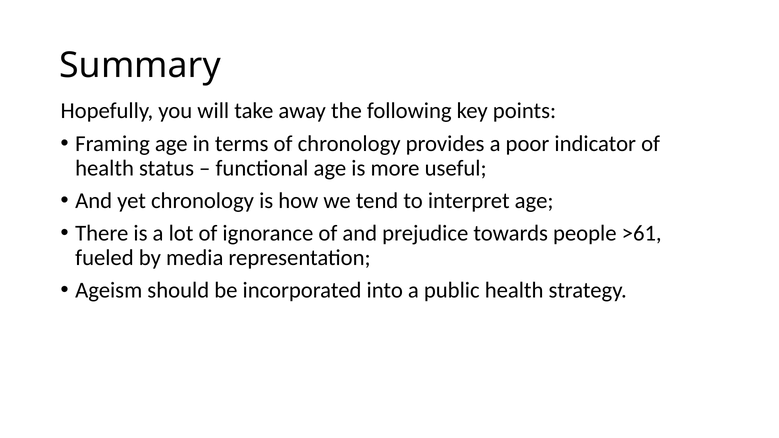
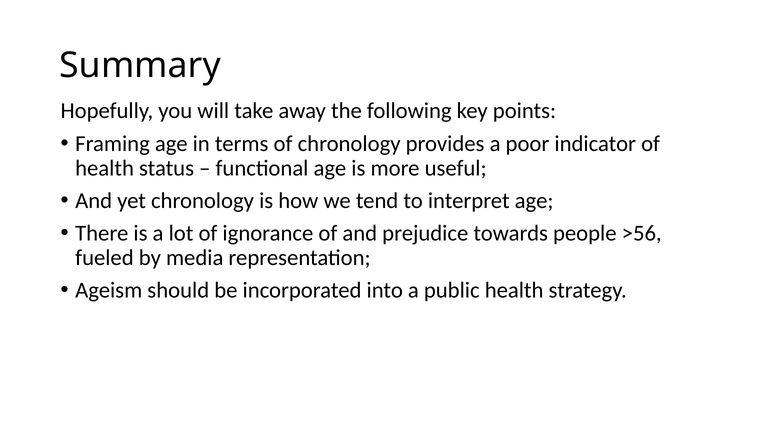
>61: >61 -> >56 (642, 233)
